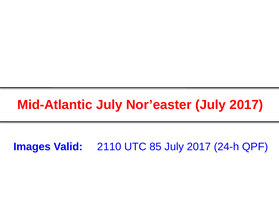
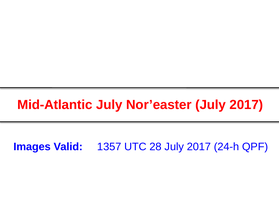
2110: 2110 -> 1357 (109, 147)
85: 85 -> 28 (156, 147)
